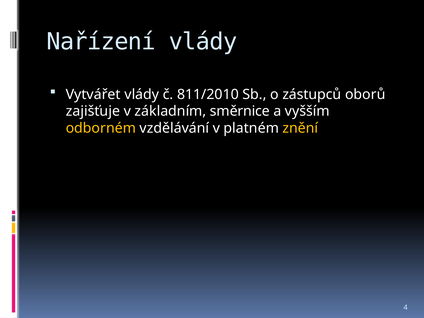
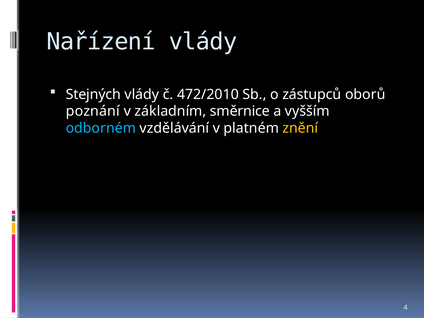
Vytvářet: Vytvářet -> Stejných (93, 94)
811/2010: 811/2010 -> 472/2010 (208, 94)
zajišťuje: zajišťuje -> poznání (93, 111)
odborném colour: yellow -> light blue (101, 128)
